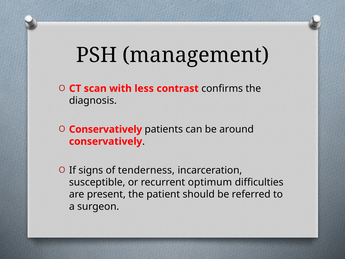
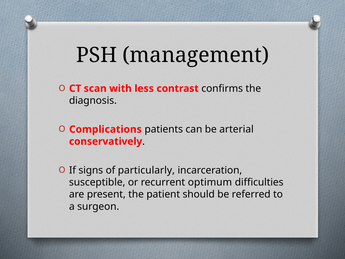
Conservatively: Conservatively -> Complications (105, 129)
around: around -> arterial (237, 129)
tenderness: tenderness -> particularly (146, 170)
